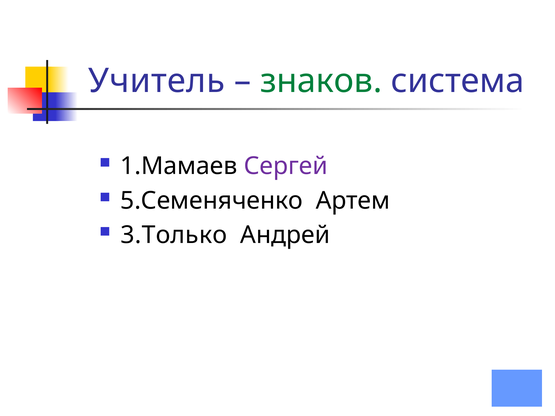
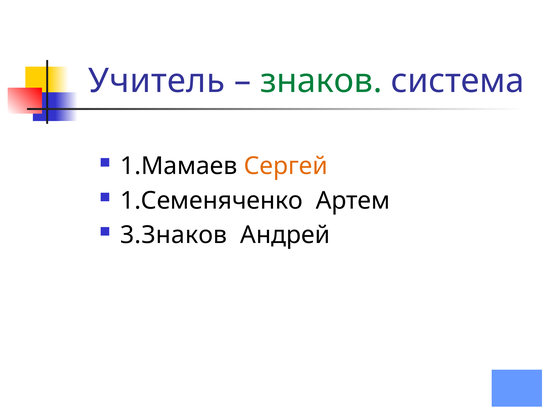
Сергей colour: purple -> orange (286, 166)
5.Семеняченко: 5.Семеняченко -> 1.Семеняченко (212, 201)
3.Только: 3.Только -> 3.Знаков (174, 235)
